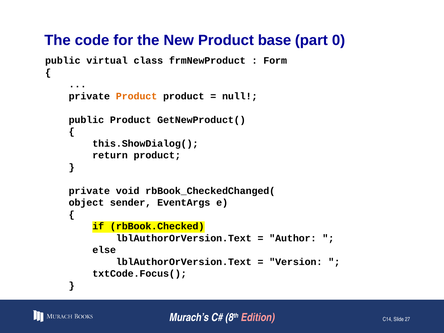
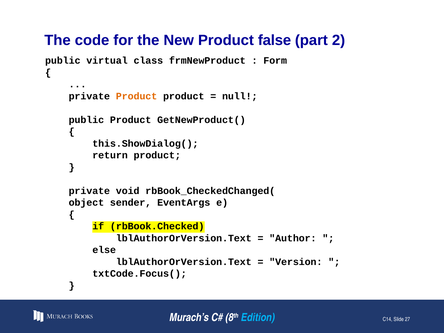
base: base -> false (275, 40)
0: 0 -> 2 (339, 40)
Edition colour: pink -> light blue (258, 318)
